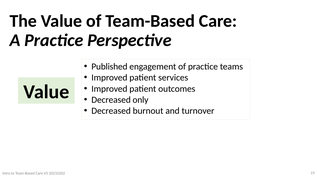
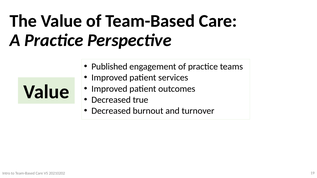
only: only -> true (140, 100)
